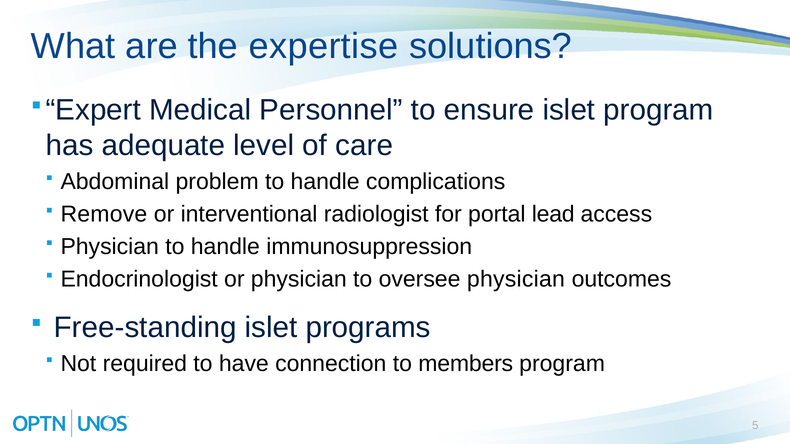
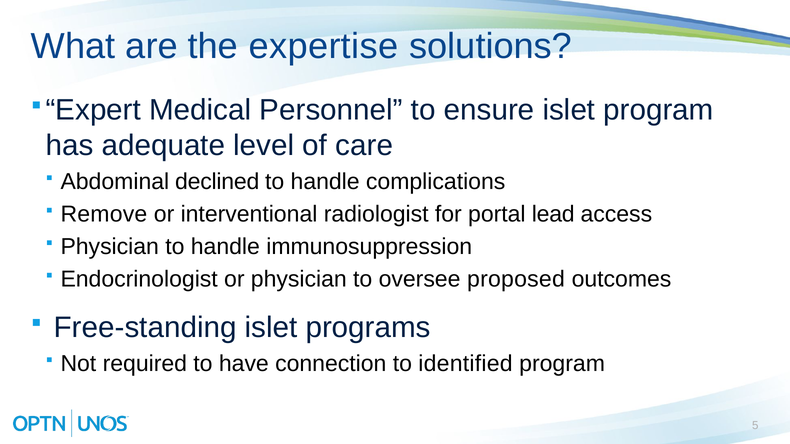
problem: problem -> declined (217, 182)
oversee physician: physician -> proposed (516, 280)
members: members -> identified (465, 364)
